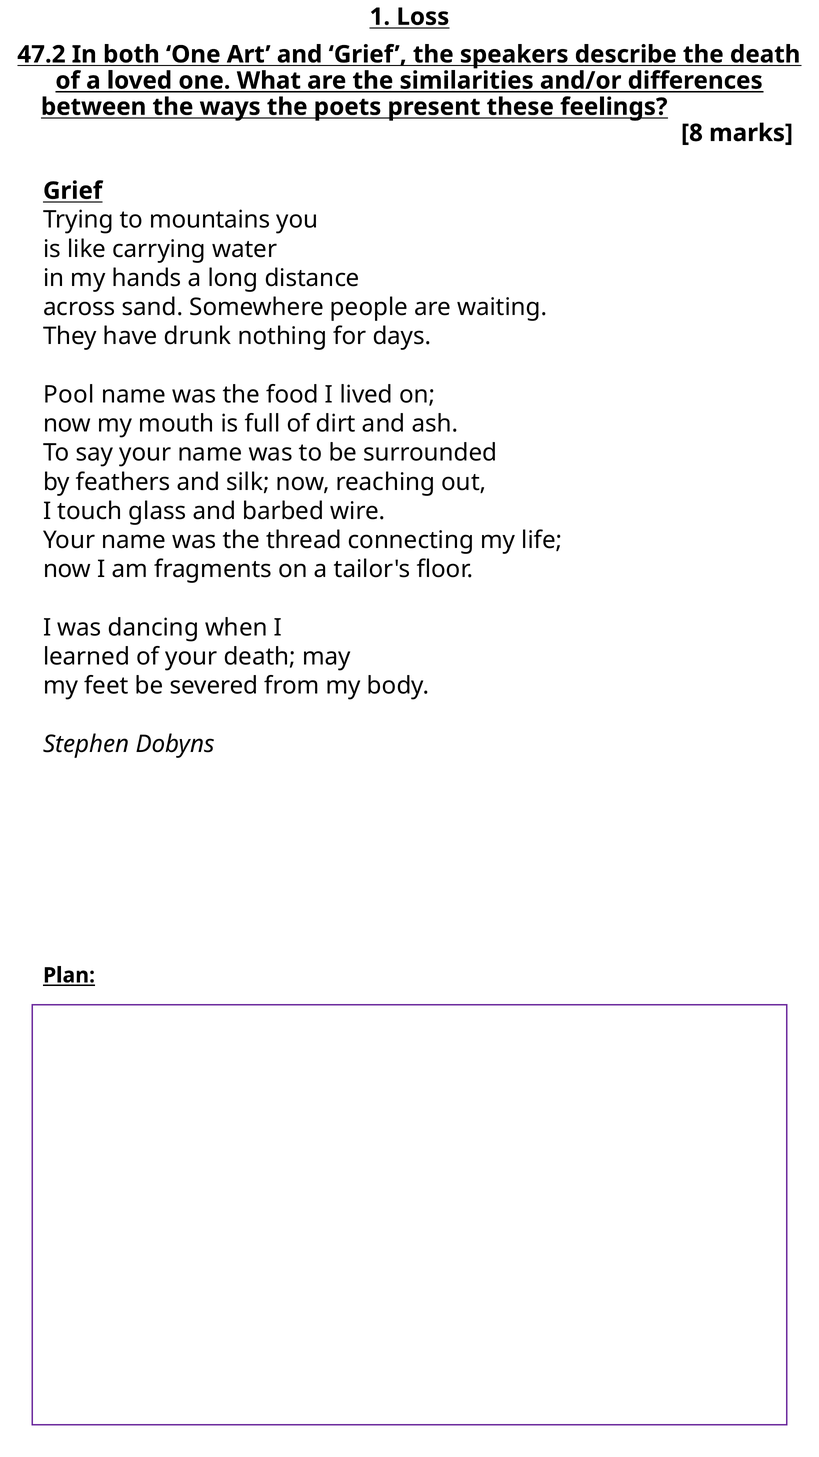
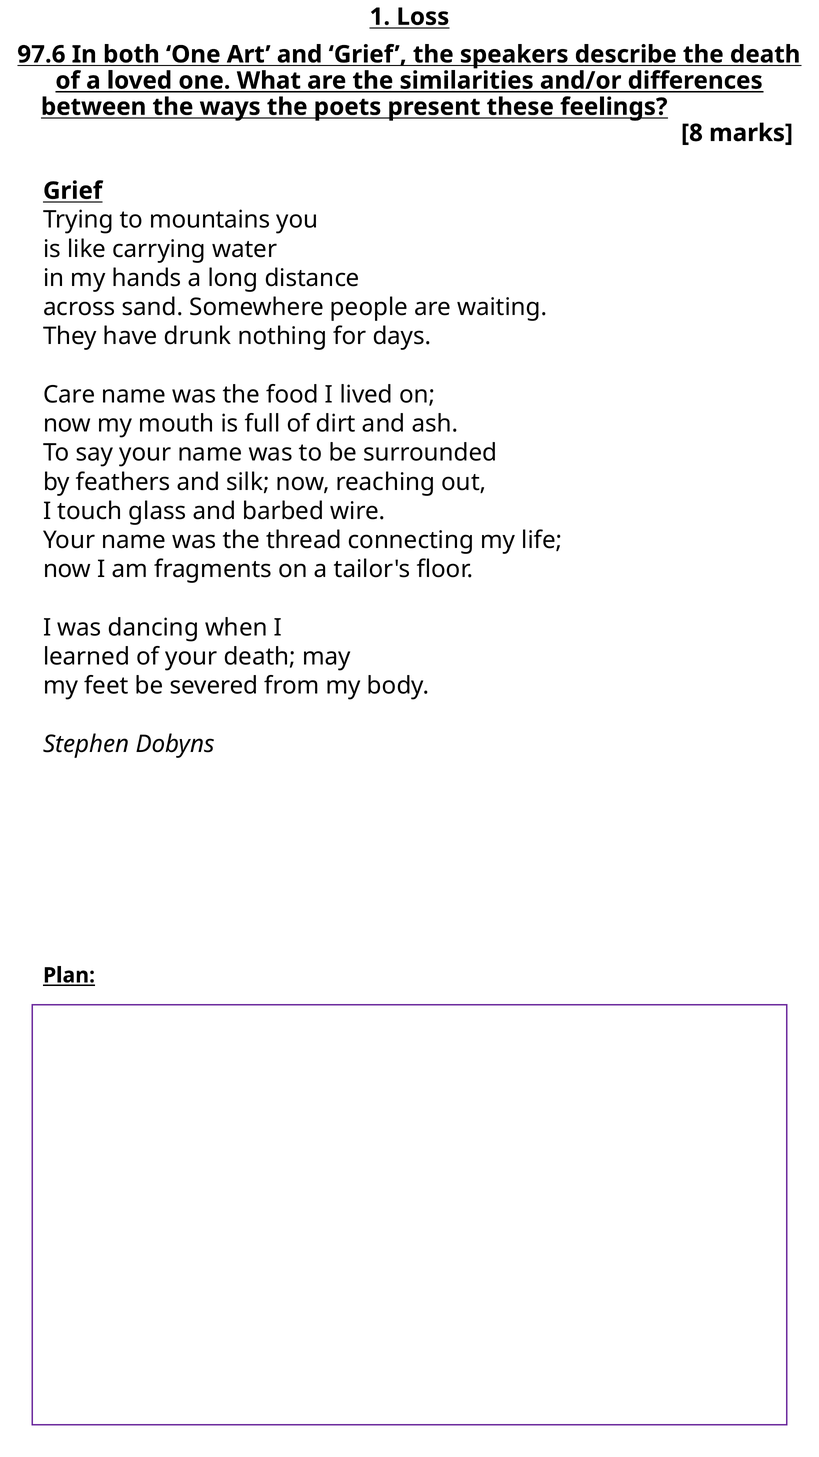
47.2: 47.2 -> 97.6 (41, 54)
Pool: Pool -> Care (69, 394)
